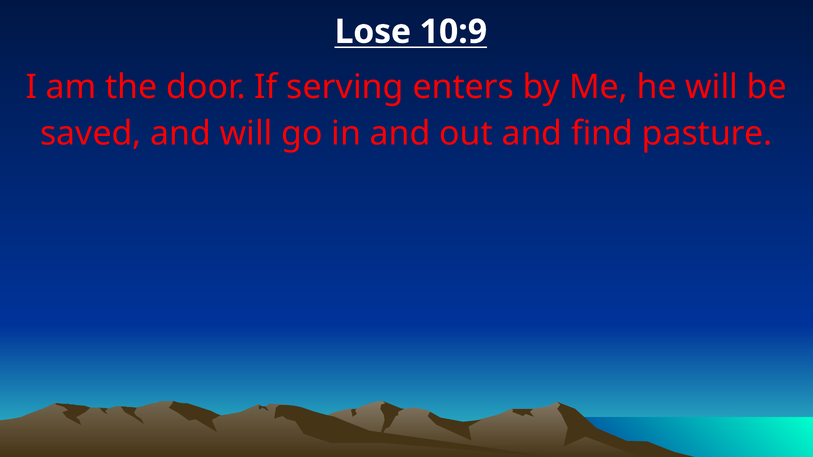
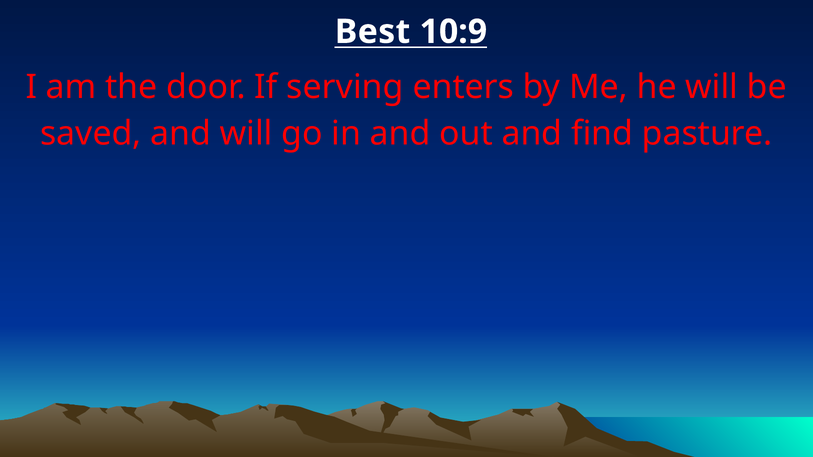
Lose: Lose -> Best (373, 32)
